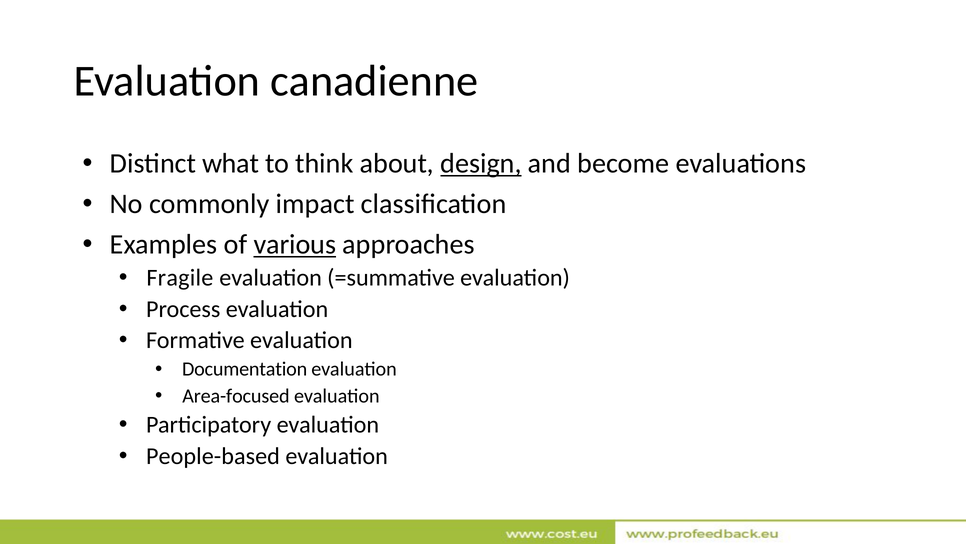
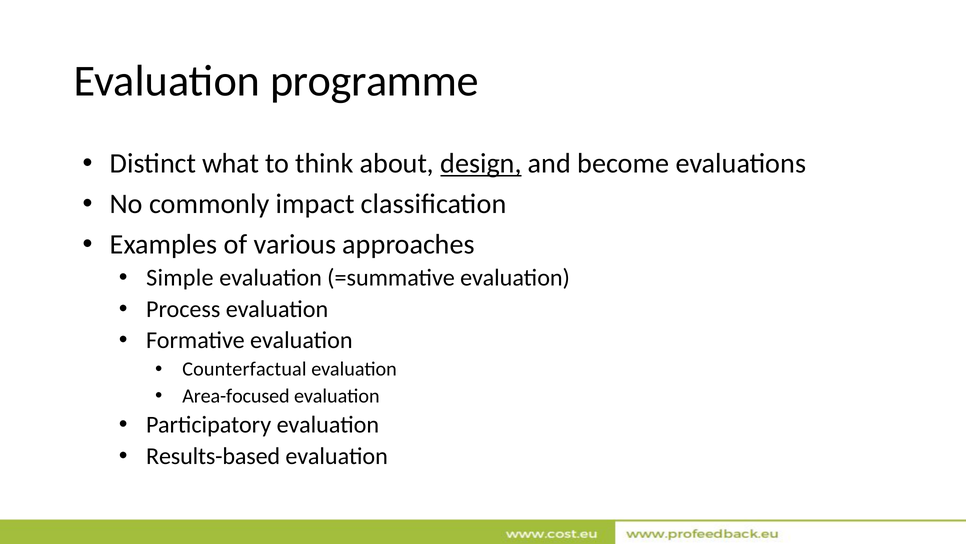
canadienne: canadienne -> programme (374, 81)
various underline: present -> none (295, 244)
Fragile: Fragile -> Simple (180, 278)
Documentation: Documentation -> Counterfactual (244, 369)
People-based: People-based -> Results-based (213, 456)
